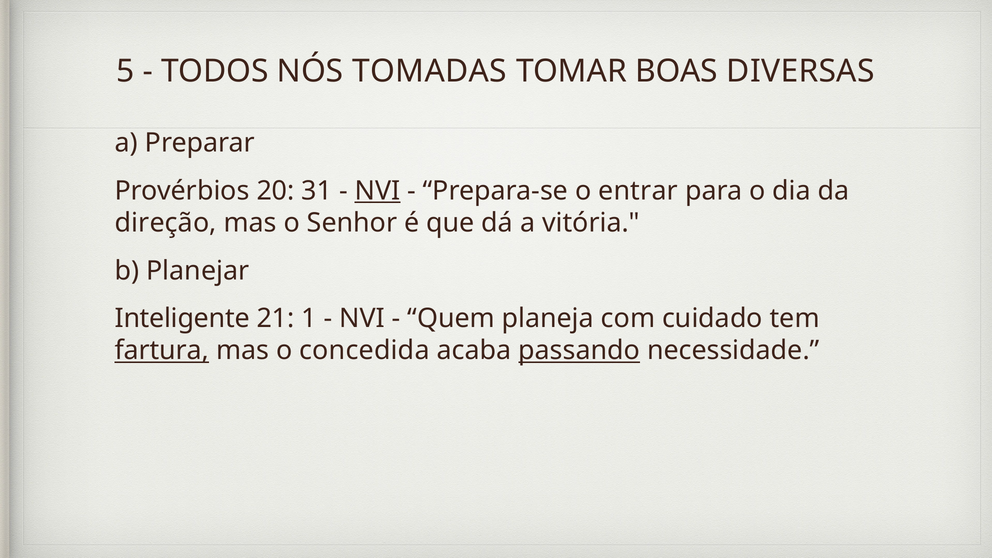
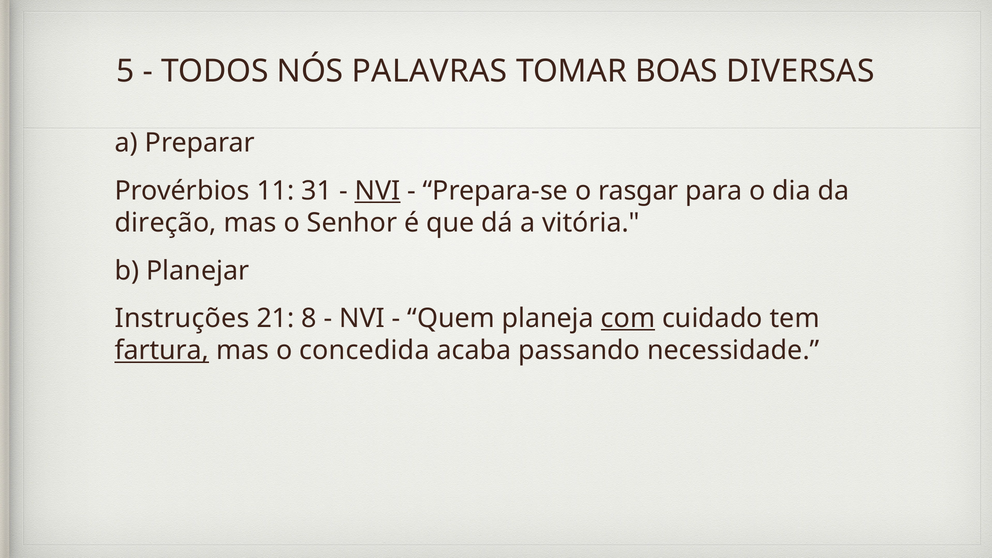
TOMADAS: TOMADAS -> PALAVRAS (430, 71)
20: 20 -> 11 (275, 191)
entrar: entrar -> rasgar (638, 191)
Inteligente: Inteligente -> Instruções (182, 318)
1: 1 -> 8 (309, 318)
com underline: none -> present (628, 318)
passando underline: present -> none (579, 351)
